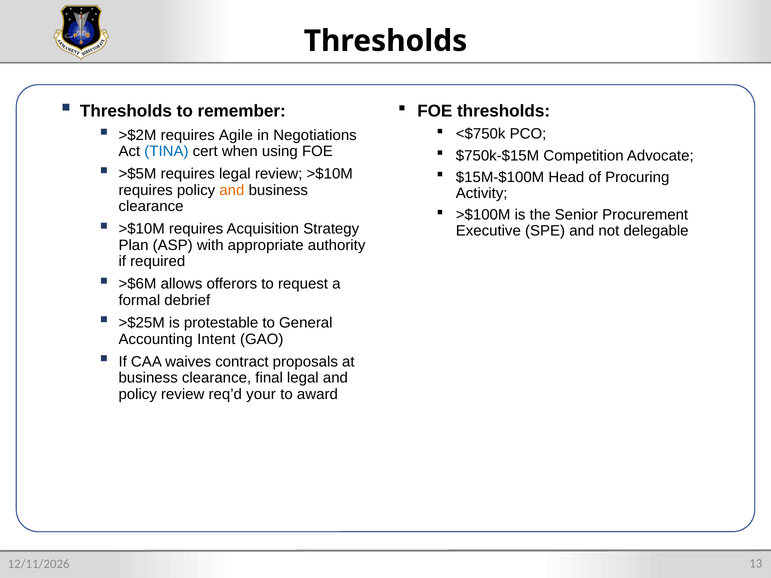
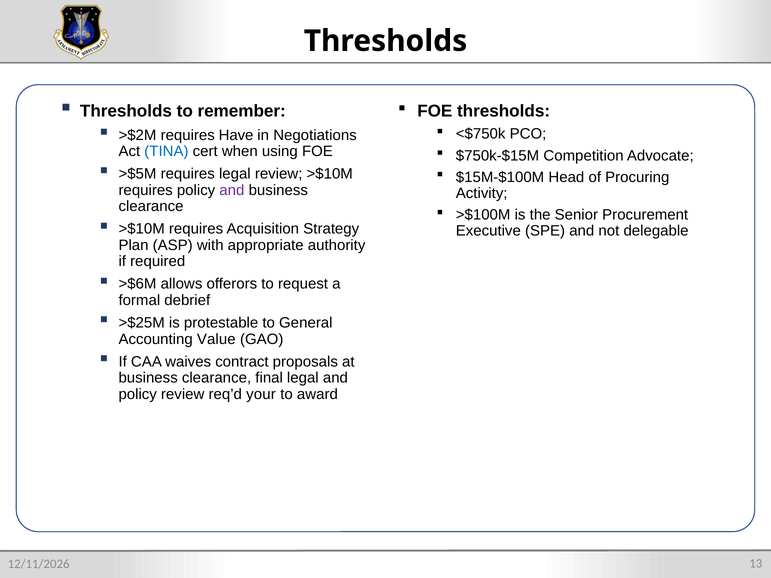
Agile: Agile -> Have (236, 135)
and colour: orange -> purple (232, 190)
Intent: Intent -> Value (216, 339)
